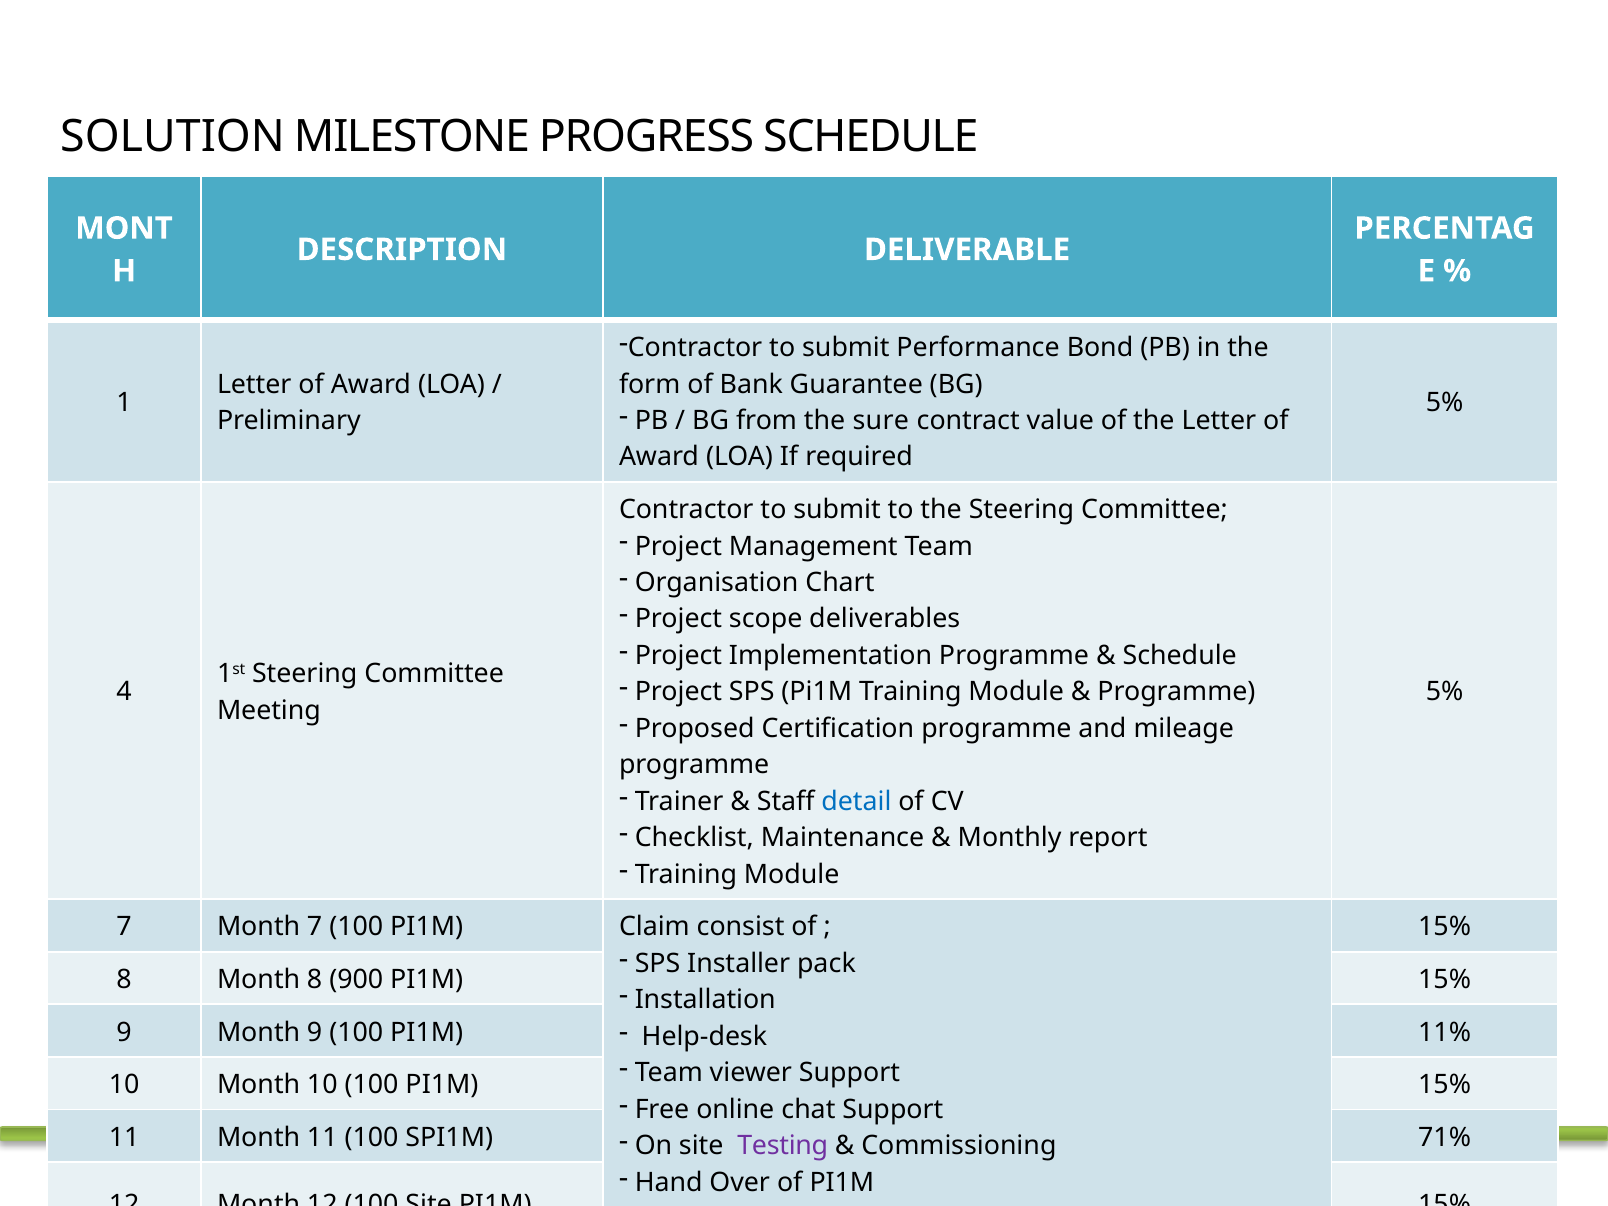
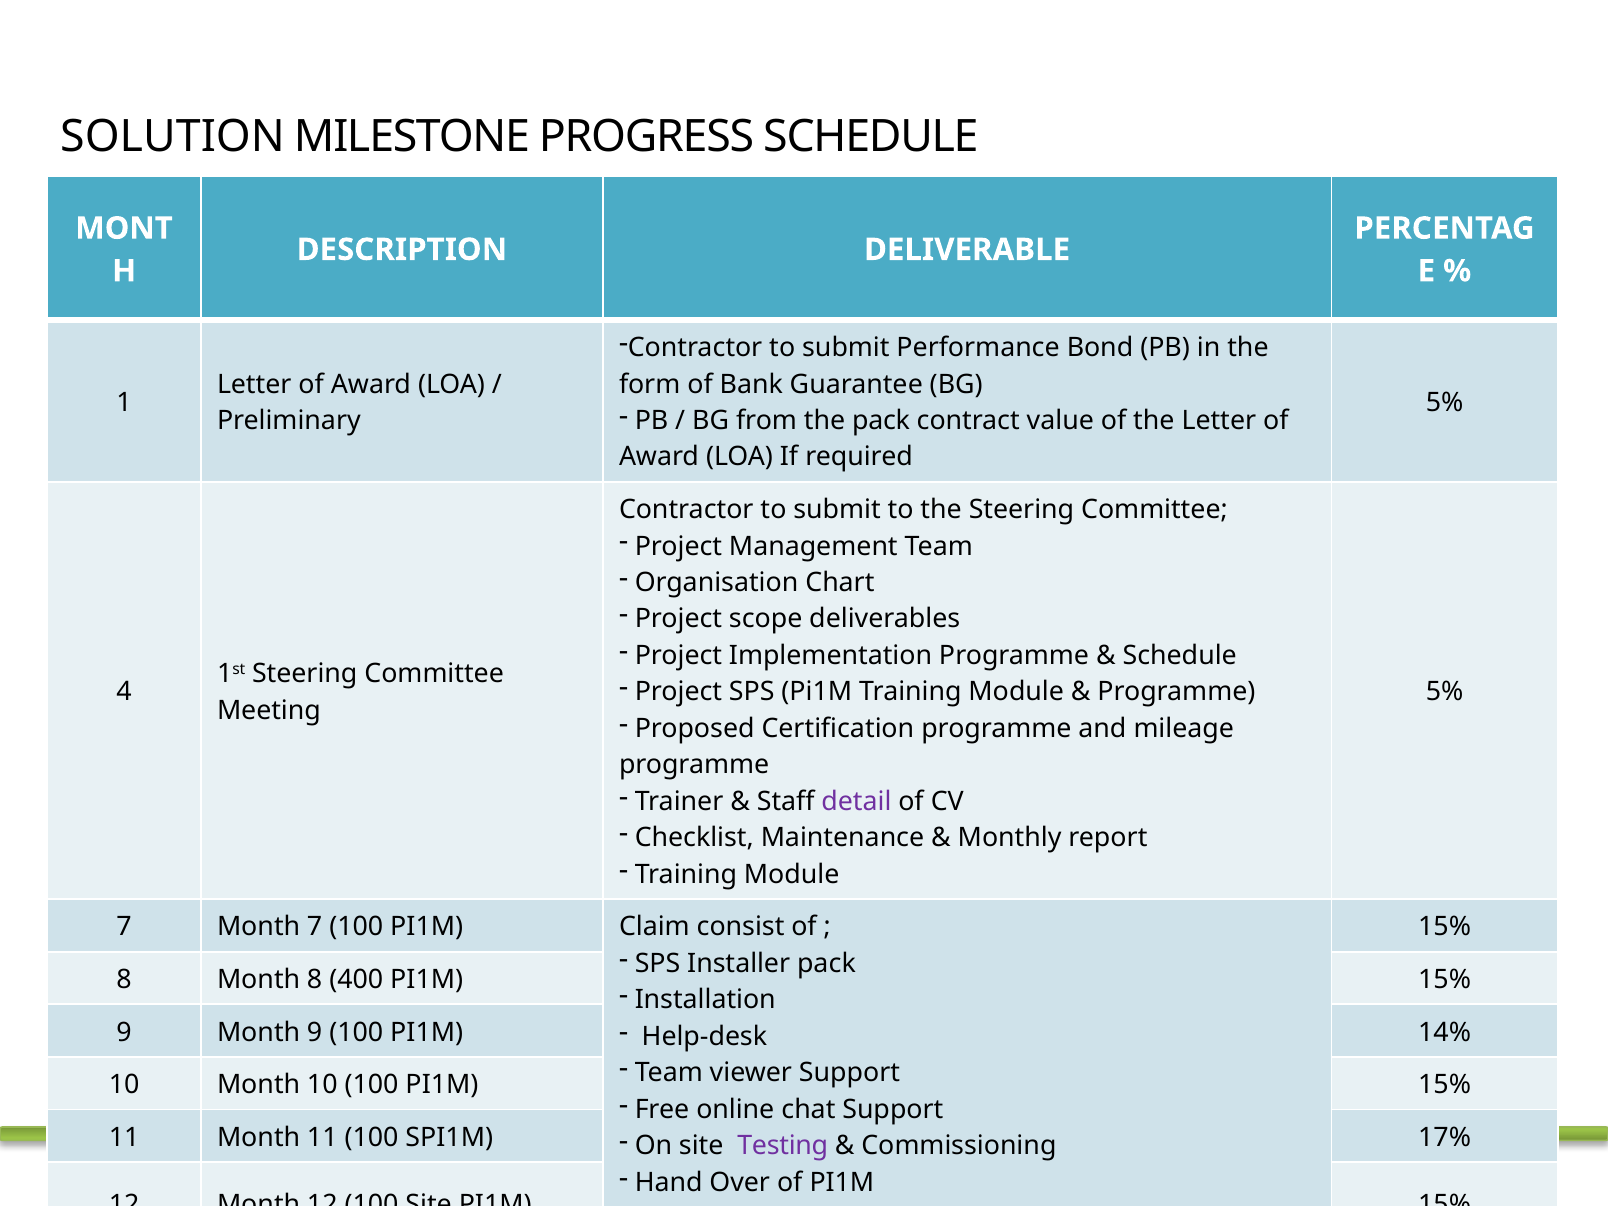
the sure: sure -> pack (881, 421)
detail colour: blue -> purple (856, 801)
900: 900 -> 400 (356, 980)
11%: 11% -> 14% (1445, 1032)
71%: 71% -> 17% (1445, 1137)
